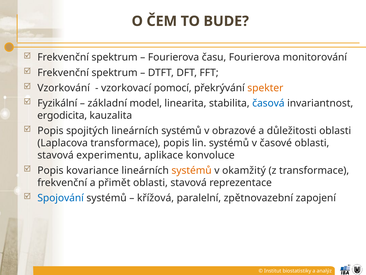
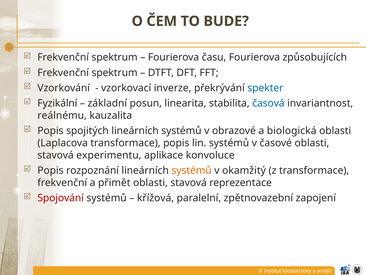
monitorování: monitorování -> způsobujících (315, 57)
pomocí: pomocí -> inverze (173, 88)
spekter colour: orange -> blue (265, 88)
model: model -> posun (146, 103)
ergodicita: ergodicita -> reálnému (62, 115)
důležitosti: důležitosti -> biologická (292, 130)
kovariance: kovariance -> rozpoznání (93, 170)
Spojování colour: blue -> red (61, 198)
